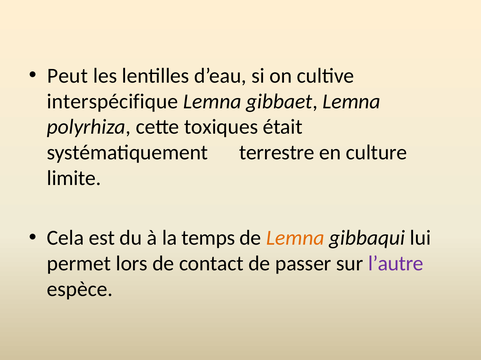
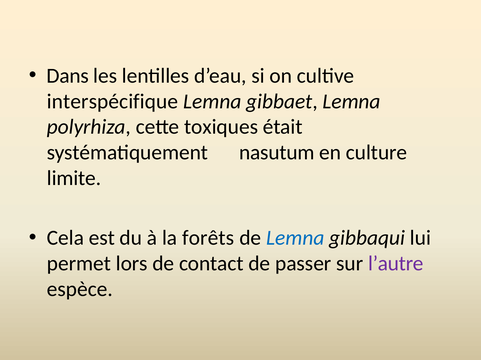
Peut: Peut -> Dans (68, 76)
terrestre: terrestre -> nasutum (277, 153)
temps: temps -> forêts (208, 238)
Lemna colour: orange -> blue (295, 238)
